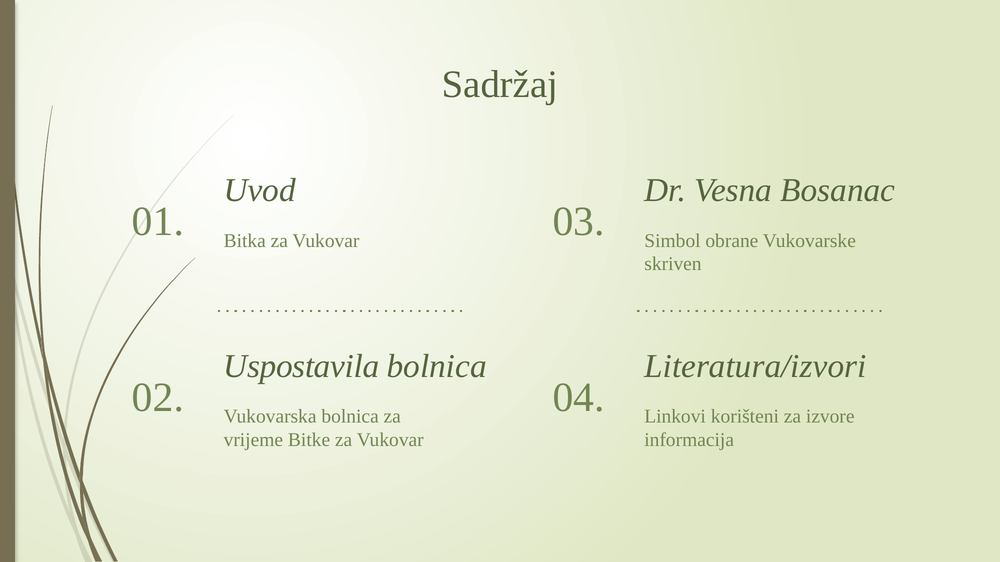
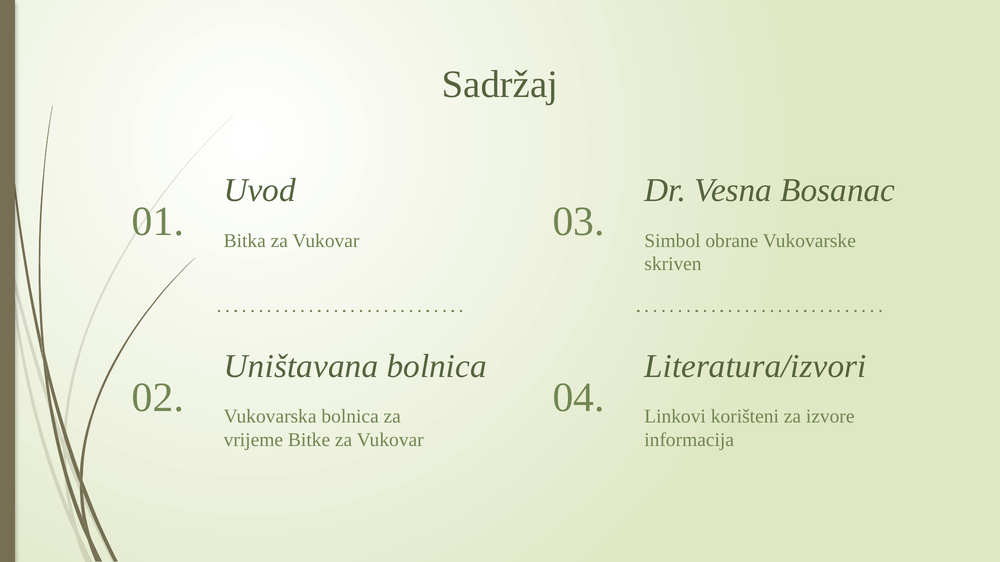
Uspostavila: Uspostavila -> Uništavana (301, 366)
